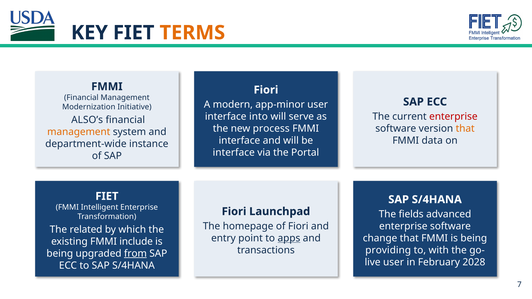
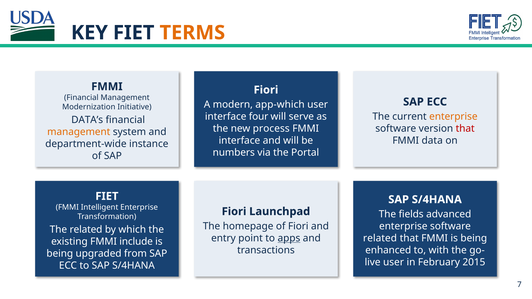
app-minor: app-minor -> app-which (280, 105)
into: into -> four (259, 117)
enterprise colour: red -> orange (453, 117)
ALSO’s: ALSO’s -> DATA’s (87, 120)
that colour: orange -> red (465, 129)
interface: interface -> numbers (234, 153)
change: change -> related (380, 238)
providing: providing -> enhanced (388, 250)
from underline: present -> none (135, 254)
2028: 2028 -> 2015 (474, 262)
